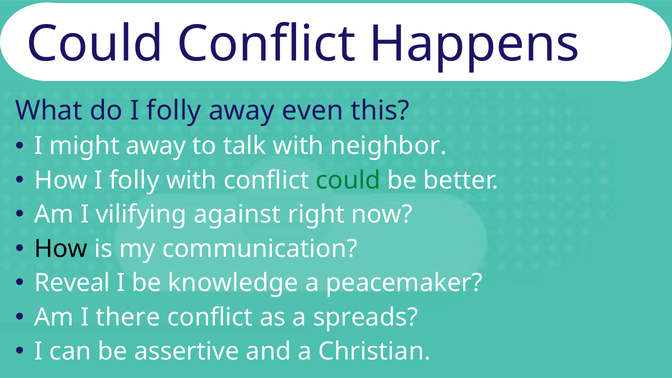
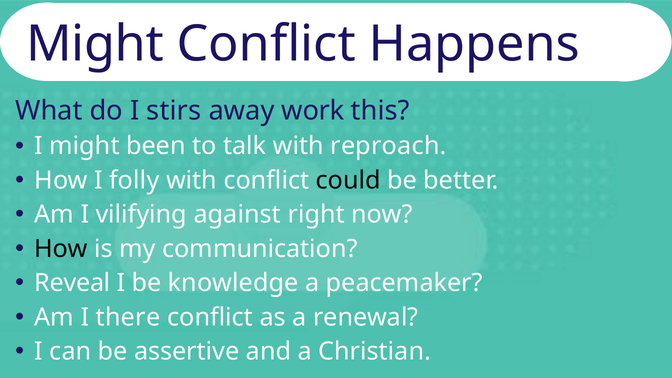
Could: Could -> Might (95, 44)
do I folly: folly -> stirs (174, 111)
even: even -> work (313, 111)
might away: away -> been (156, 146)
neighbor: neighbor -> reproach (389, 146)
could colour: green -> black (348, 180)
spreads: spreads -> renewal (366, 317)
